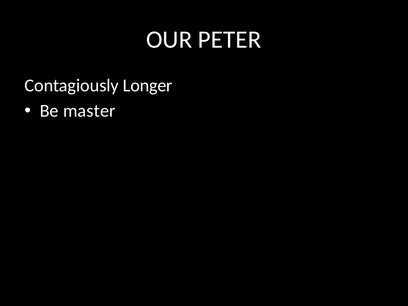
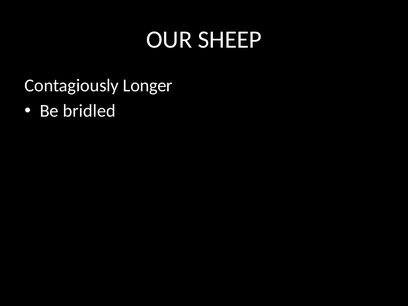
PETER: PETER -> SHEEP (230, 39)
master: master -> bridled (89, 111)
